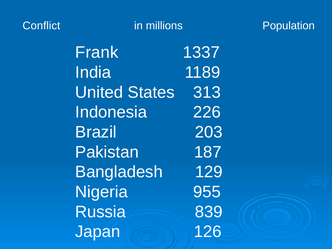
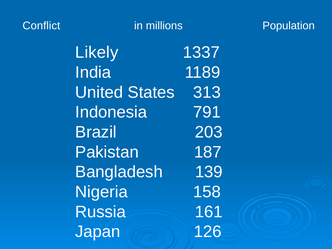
Frank: Frank -> Likely (97, 52)
226: 226 -> 791 (207, 112)
129: 129 -> 139 (209, 172)
955: 955 -> 158 (207, 192)
839: 839 -> 161 (209, 212)
